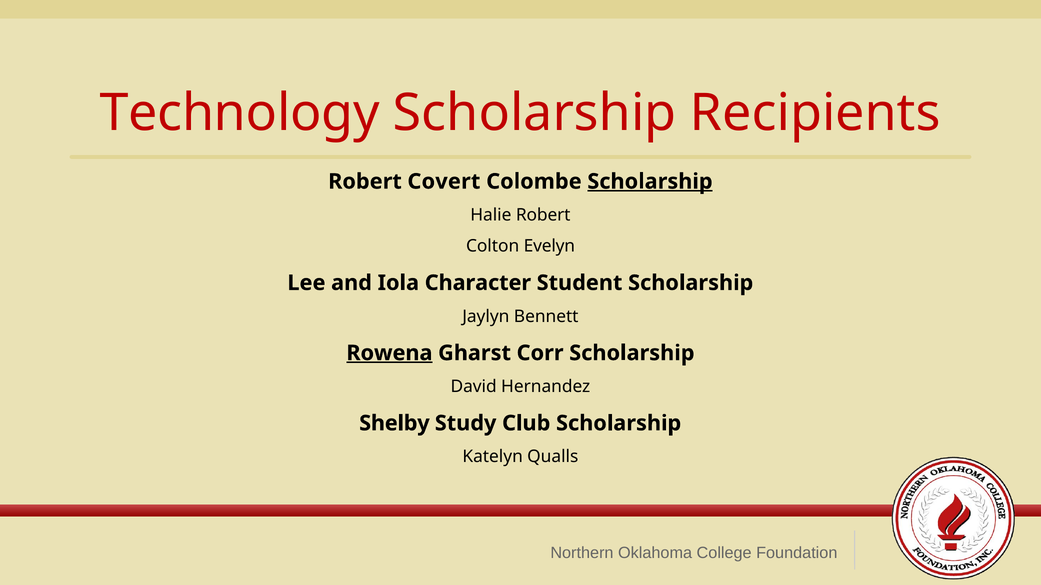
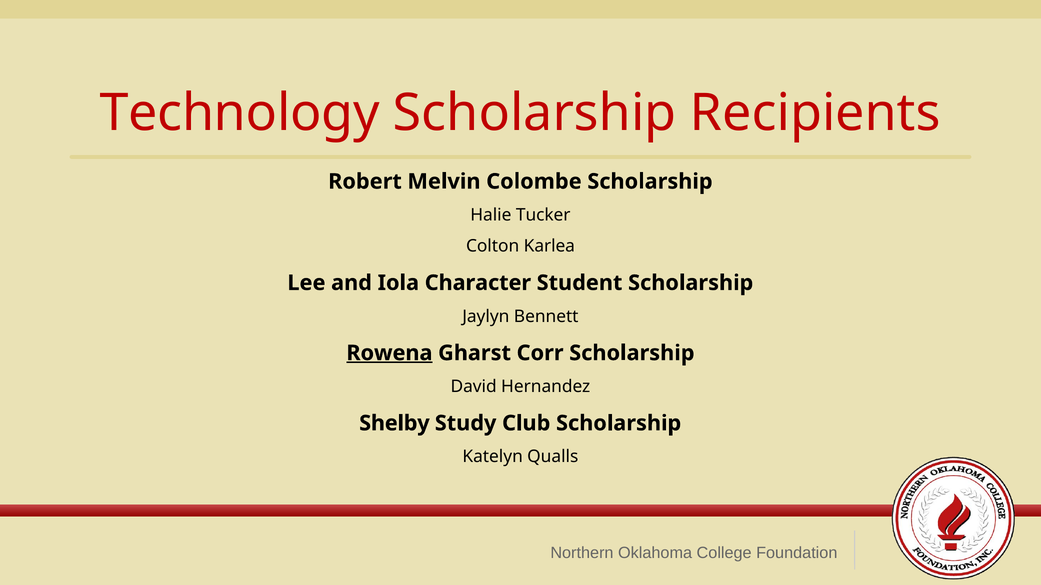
Covert: Covert -> Melvin (444, 182)
Scholarship underline: present -> none (650, 182)
Halie Robert: Robert -> Tucker (543, 215)
Evelyn: Evelyn -> Karlea (549, 246)
